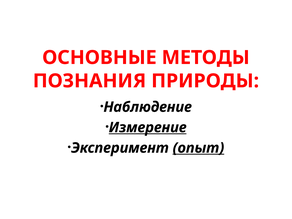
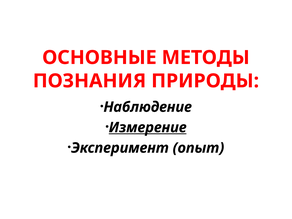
опыт underline: present -> none (198, 148)
